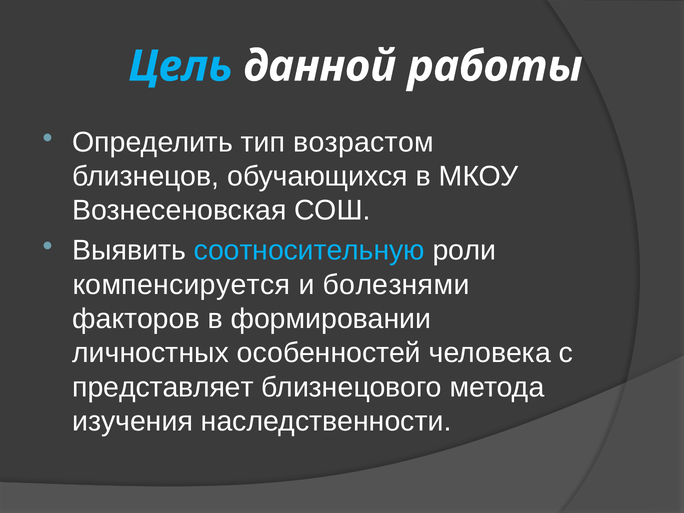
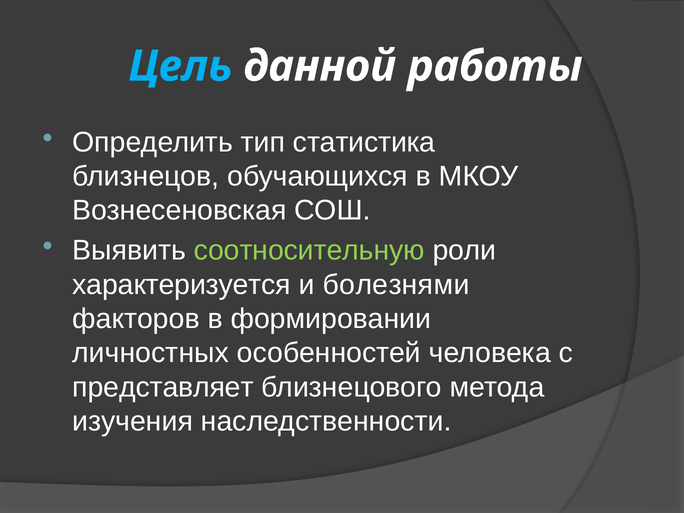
возрастом: возрастом -> статистика (364, 142)
соотносительную colour: light blue -> light green (309, 250)
компенсируется: компенсируется -> характеризуется (182, 285)
